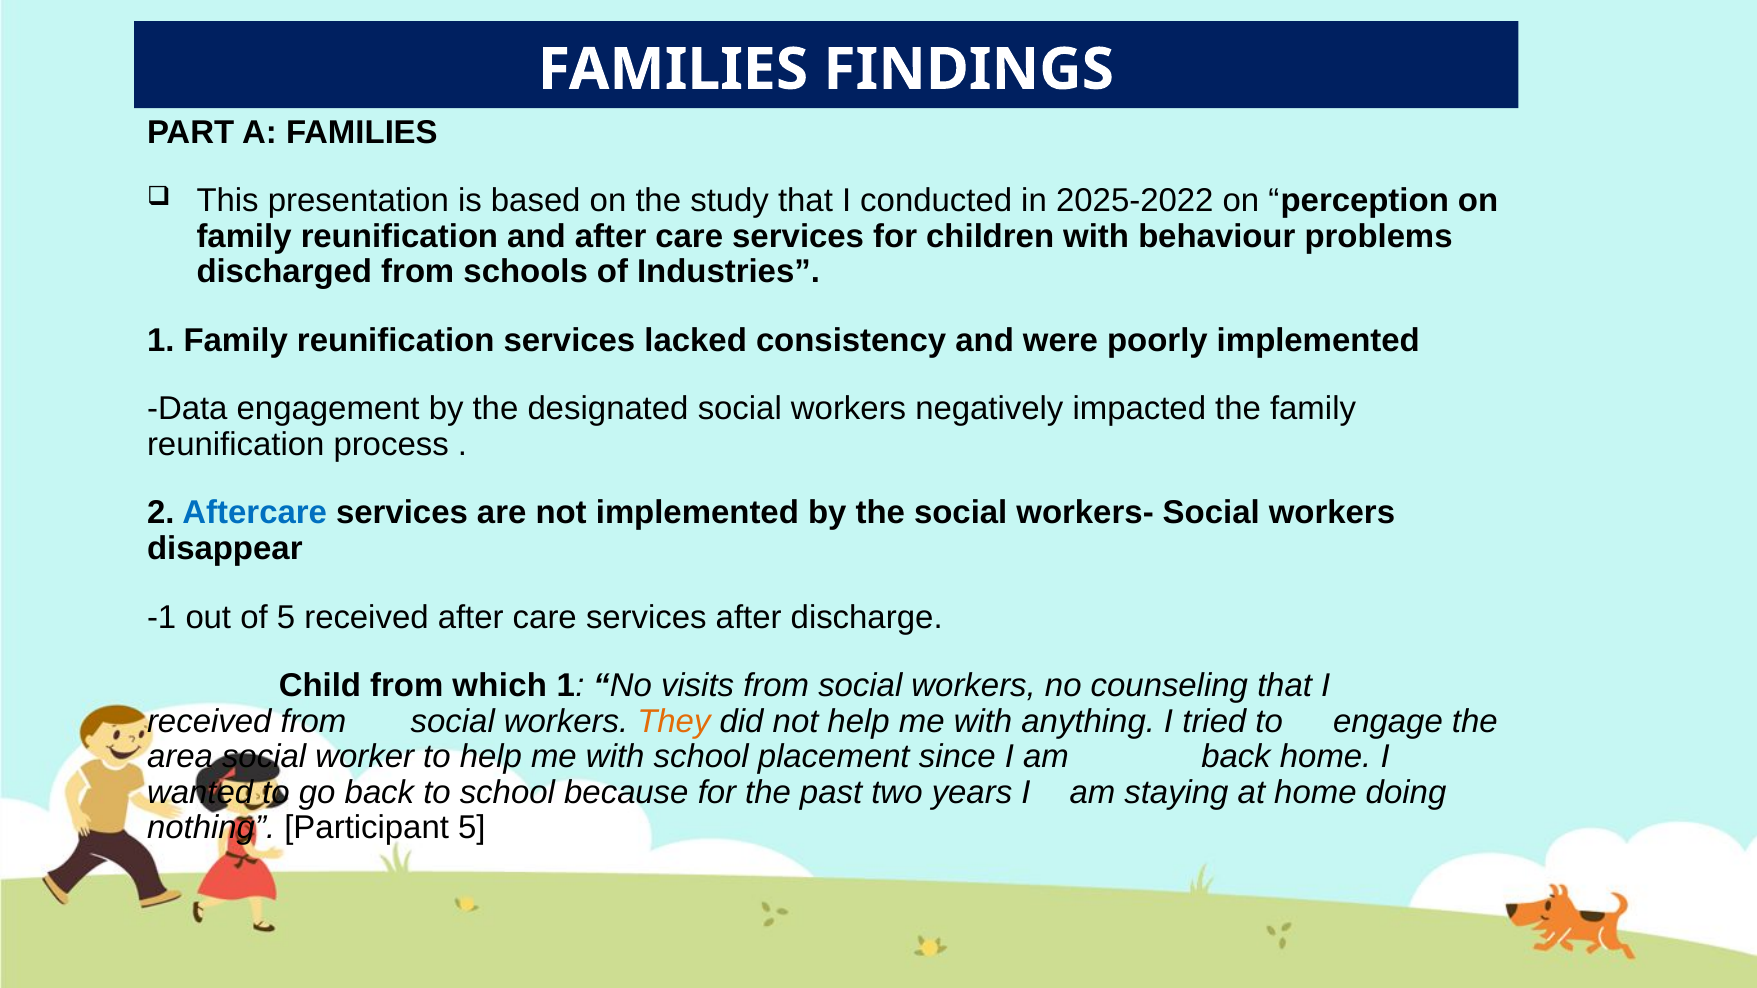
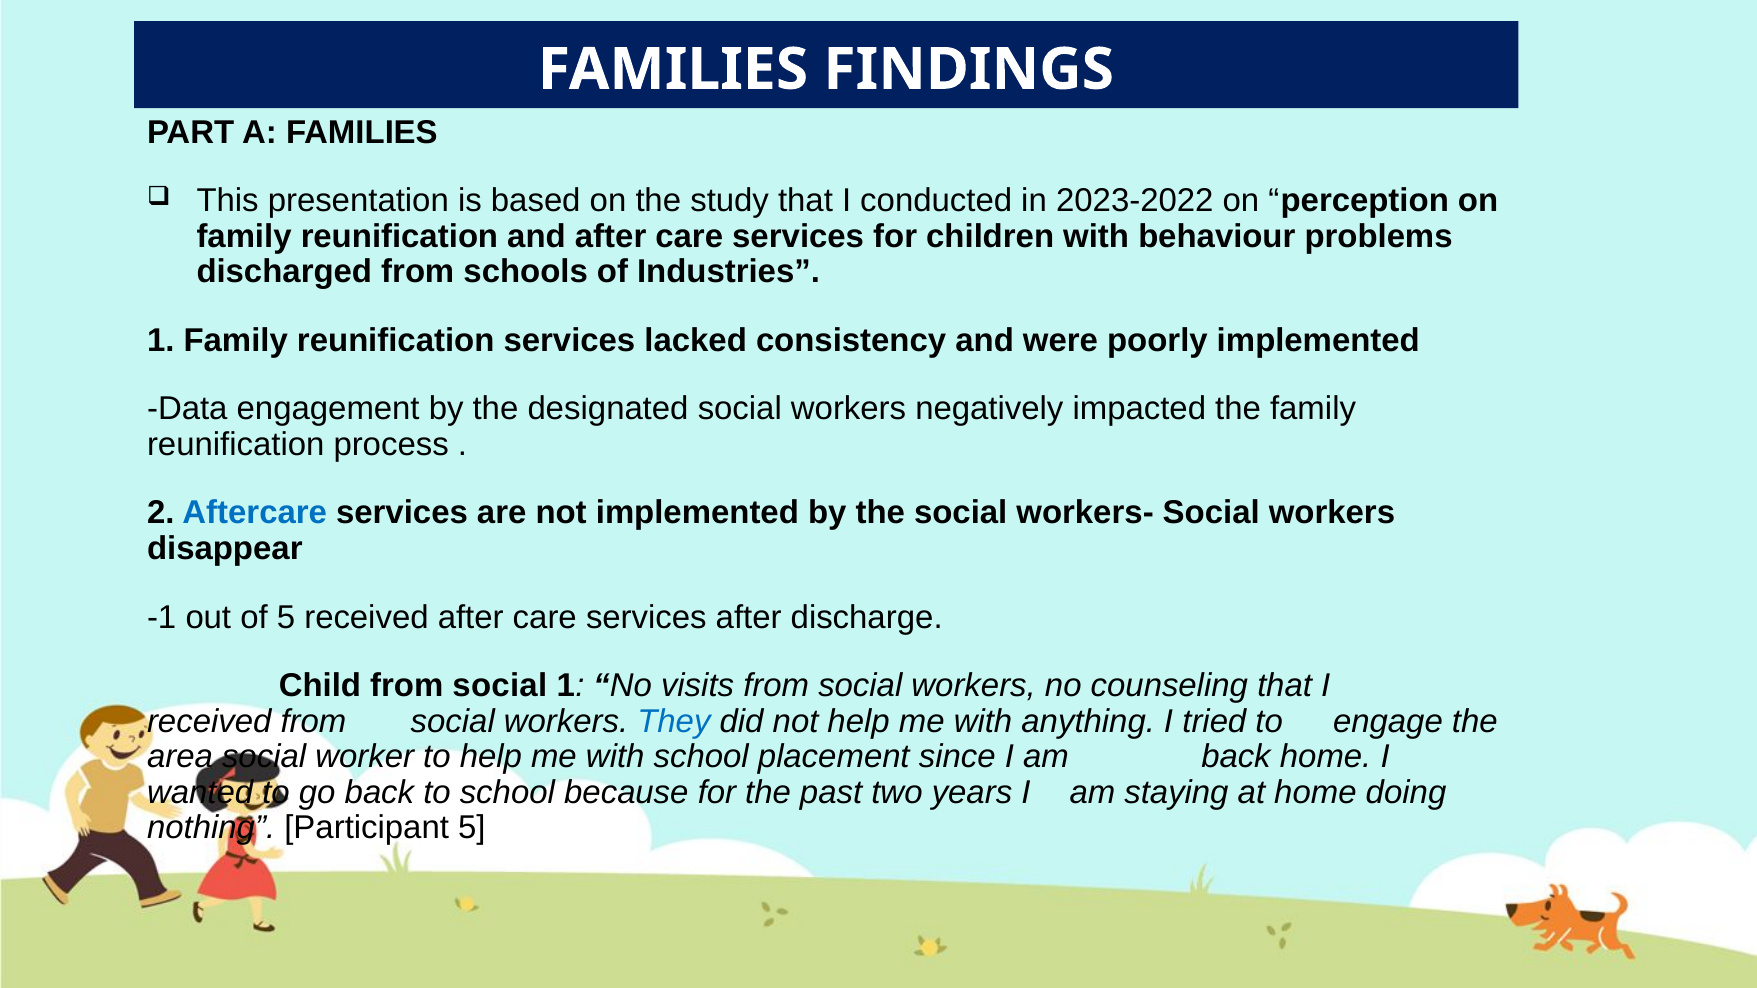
2025-2022: 2025-2022 -> 2023-2022 (1135, 201)
Child from which: which -> social (500, 686)
They colour: orange -> blue (674, 722)
